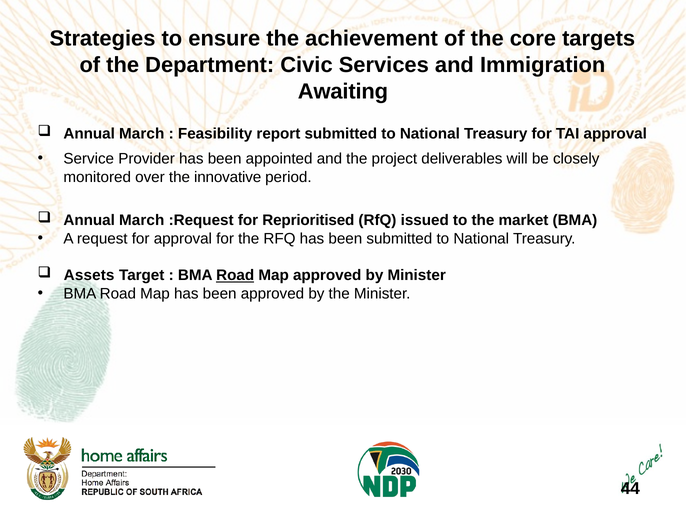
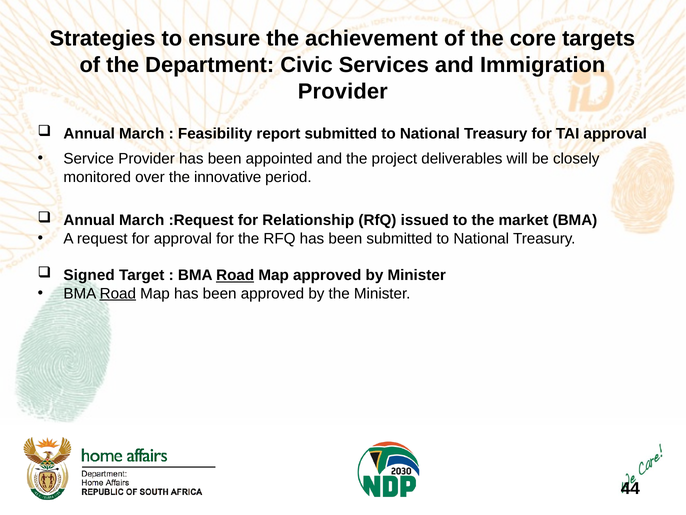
Awaiting: Awaiting -> Provider (343, 91)
Reprioritised: Reprioritised -> Relationship (308, 220)
Assets: Assets -> Signed (89, 275)
Road underline: none -> present (118, 293)
